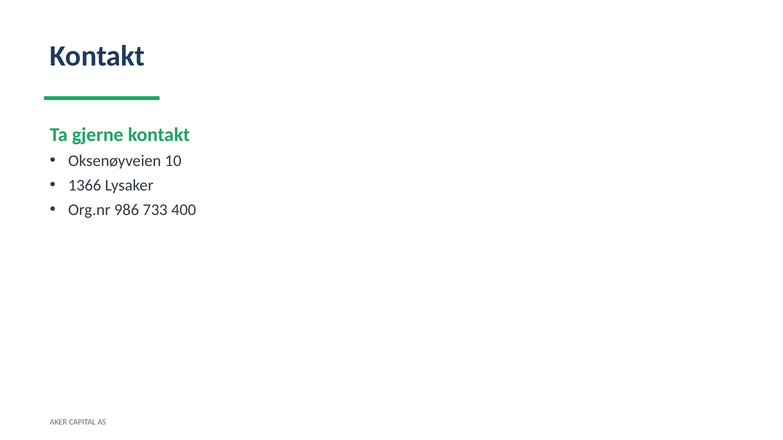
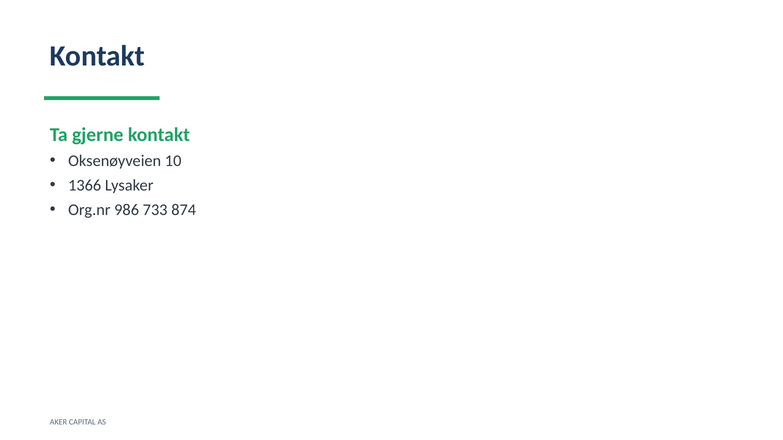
400: 400 -> 874 (184, 210)
